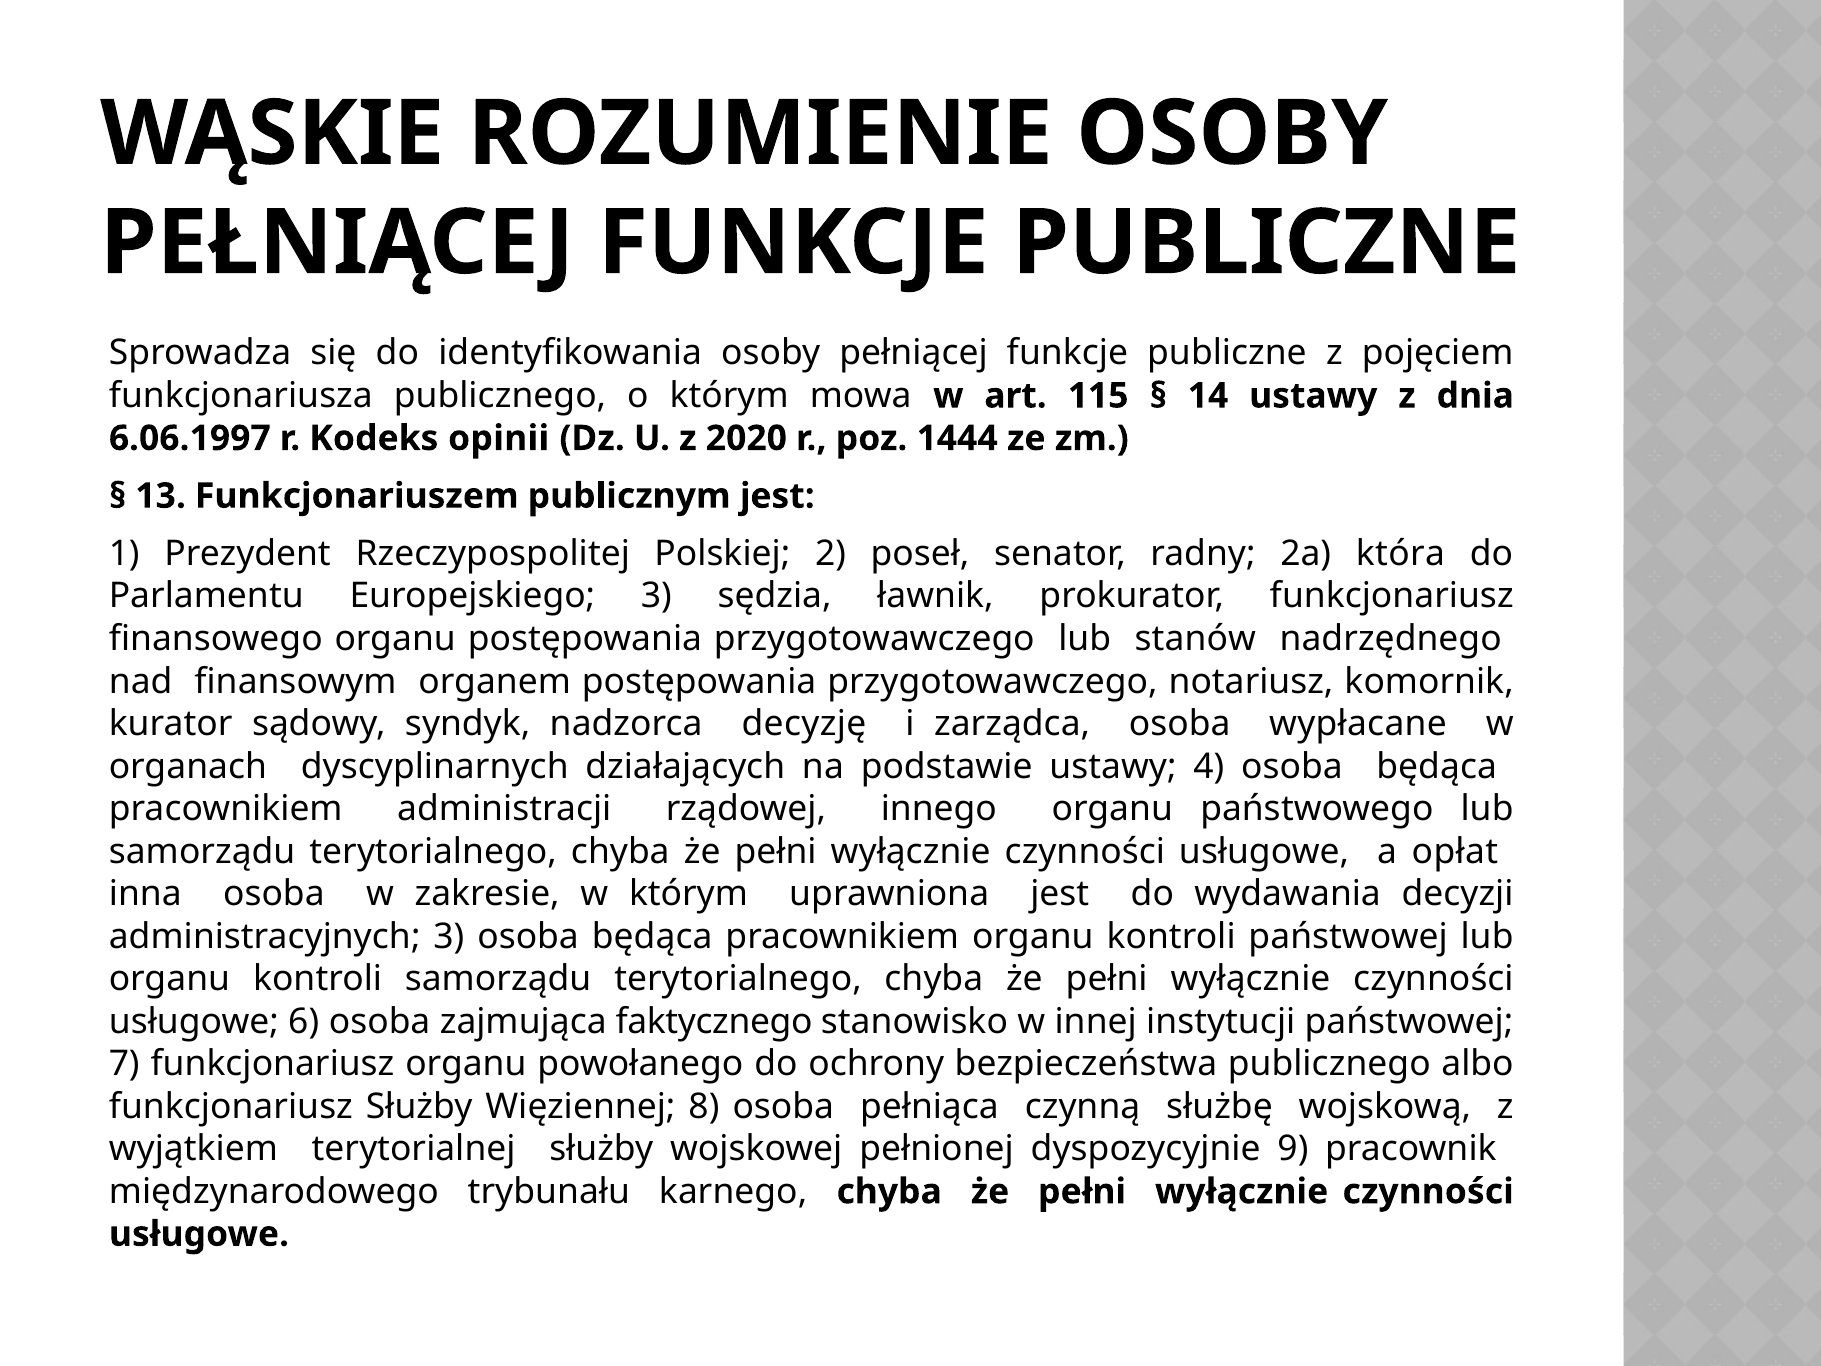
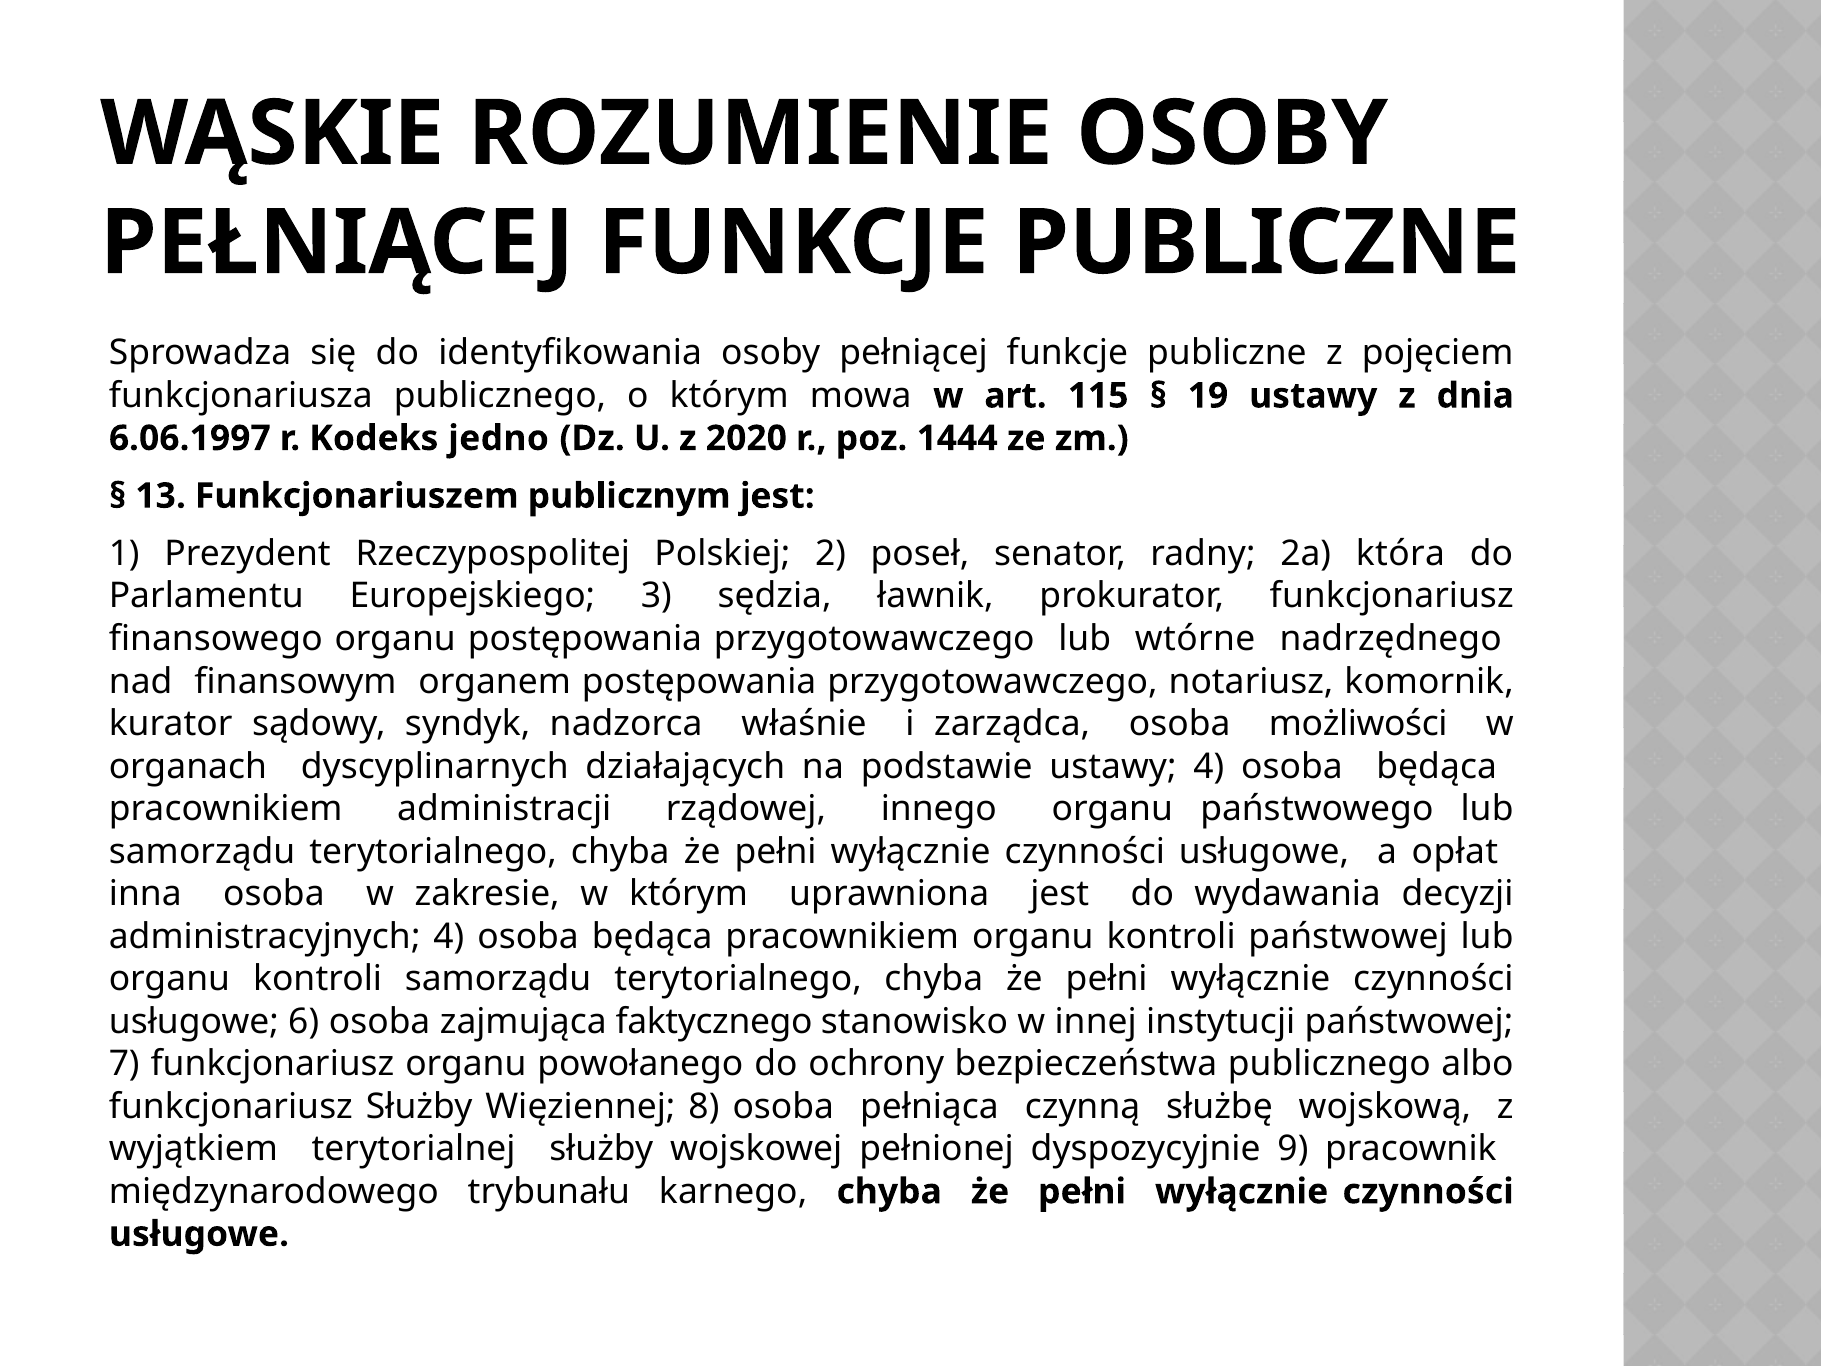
14: 14 -> 19 (1208, 396)
opinii: opinii -> jedno (499, 438)
stanów: stanów -> wtórne (1195, 639)
decyzję: decyzję -> właśnie (804, 724)
wypłacane: wypłacane -> możliwości (1358, 724)
administracyjnych 3: 3 -> 4 (449, 936)
